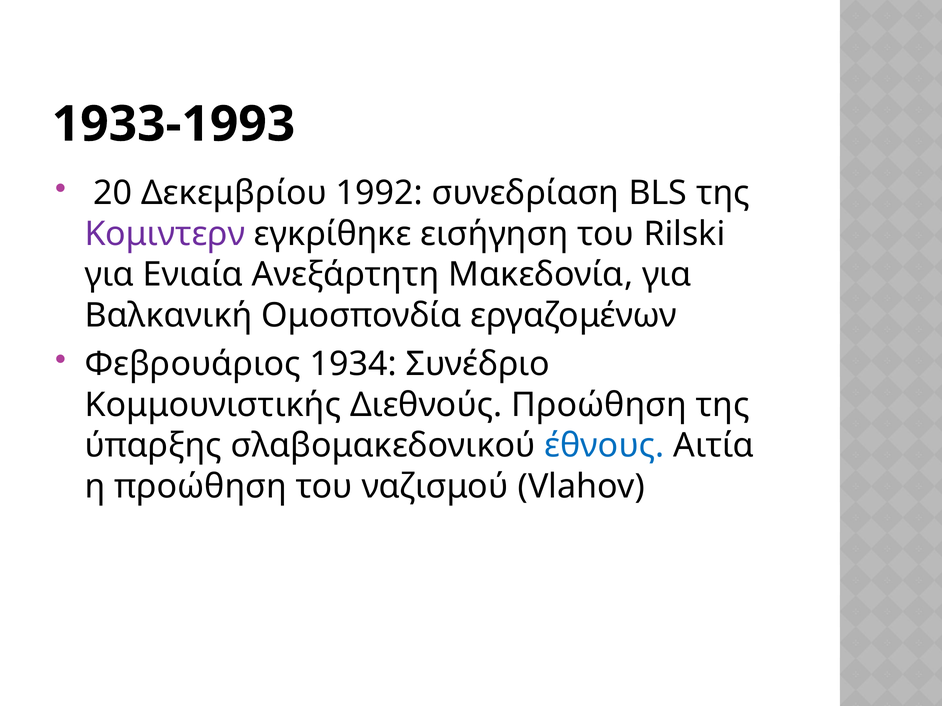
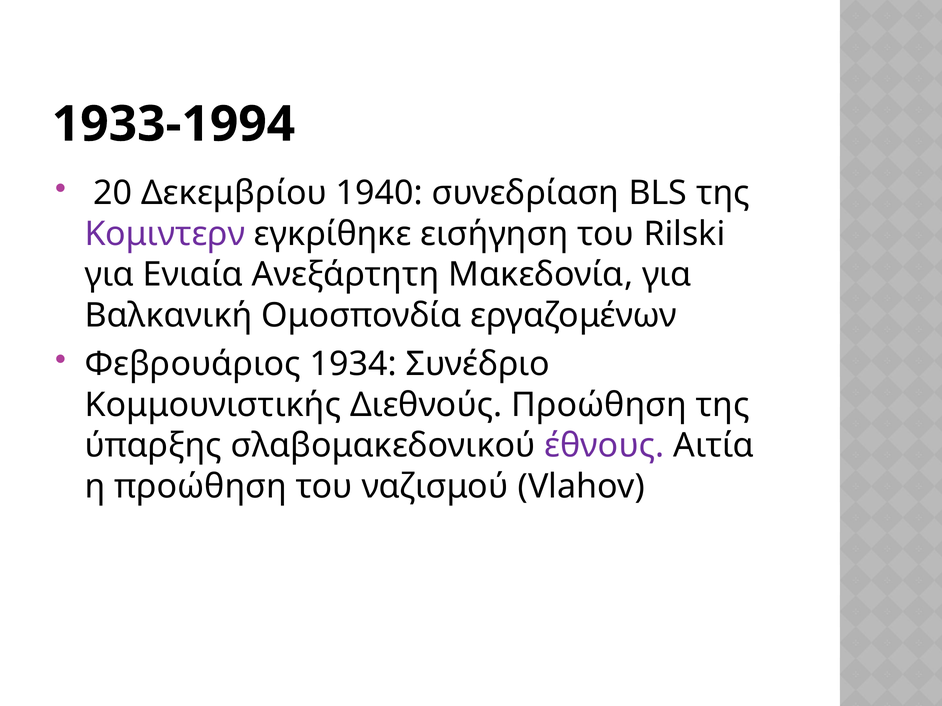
1933-1993: 1933-1993 -> 1933-1994 (174, 124)
1992: 1992 -> 1940 (379, 193)
έθνους colour: blue -> purple (604, 446)
